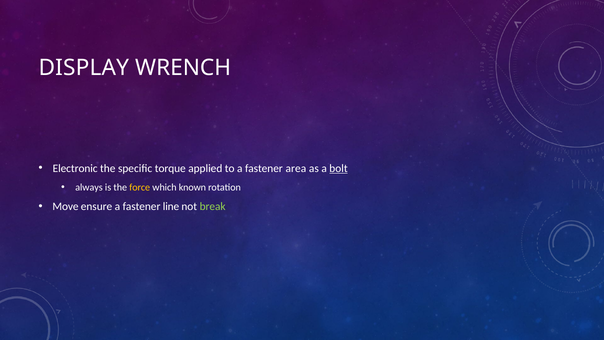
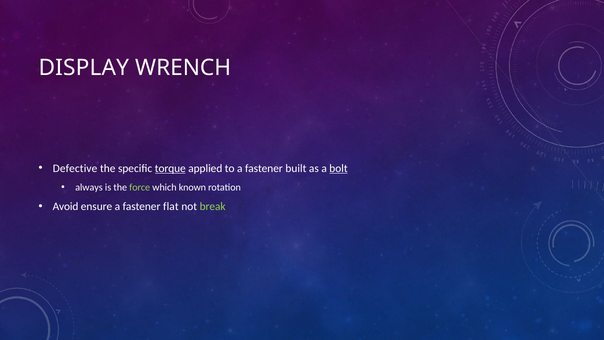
Electronic: Electronic -> Defective (75, 168)
torque underline: none -> present (170, 168)
area: area -> built (296, 168)
force colour: yellow -> light green (140, 187)
Move: Move -> Avoid (65, 206)
line: line -> flat (171, 206)
